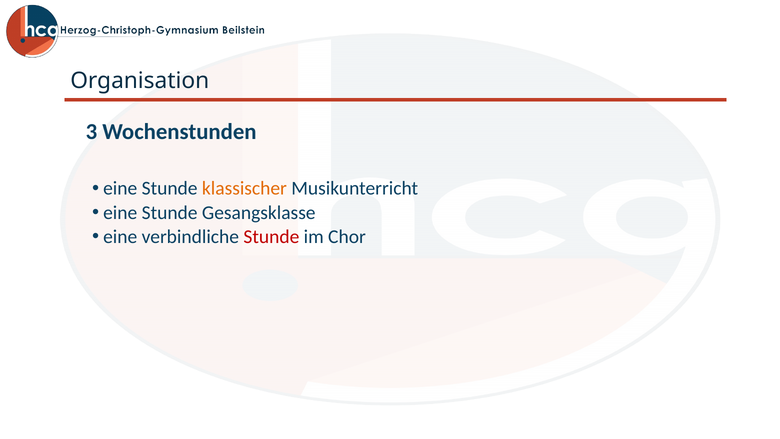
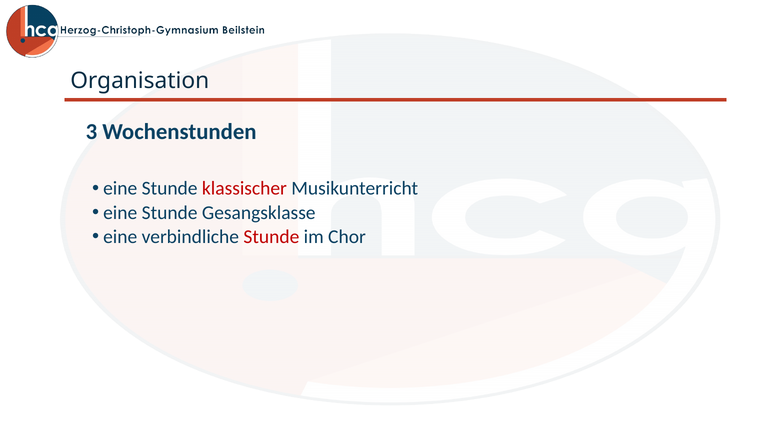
klassischer colour: orange -> red (244, 188)
